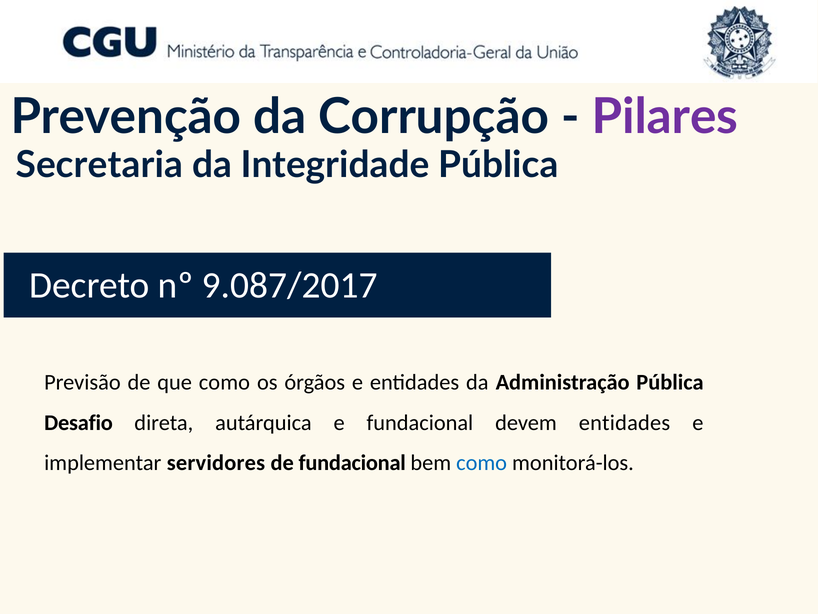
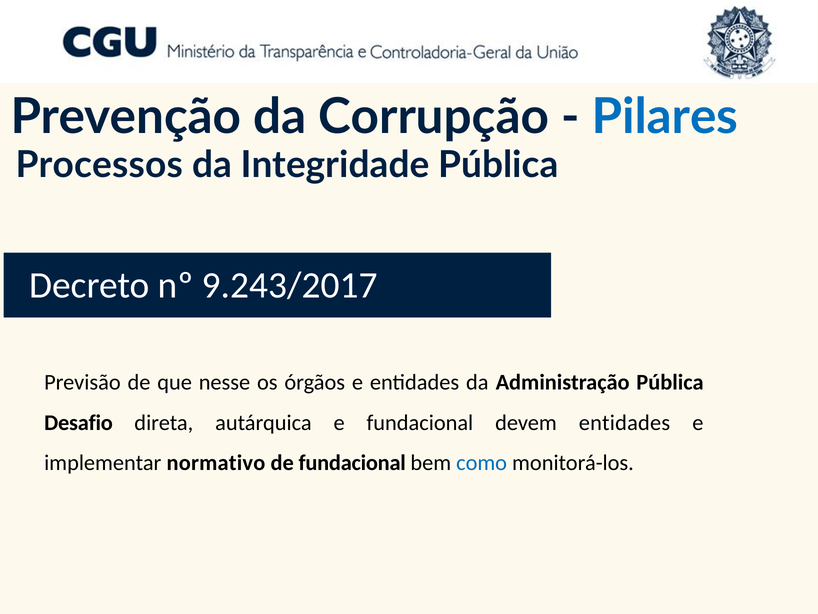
Pilares colour: purple -> blue (665, 117)
Secretaria: Secretaria -> Processos (99, 165)
9.087/2017: 9.087/2017 -> 9.243/2017 (290, 285)
que como: como -> nesse (224, 382)
servidores: servidores -> normativo (216, 463)
